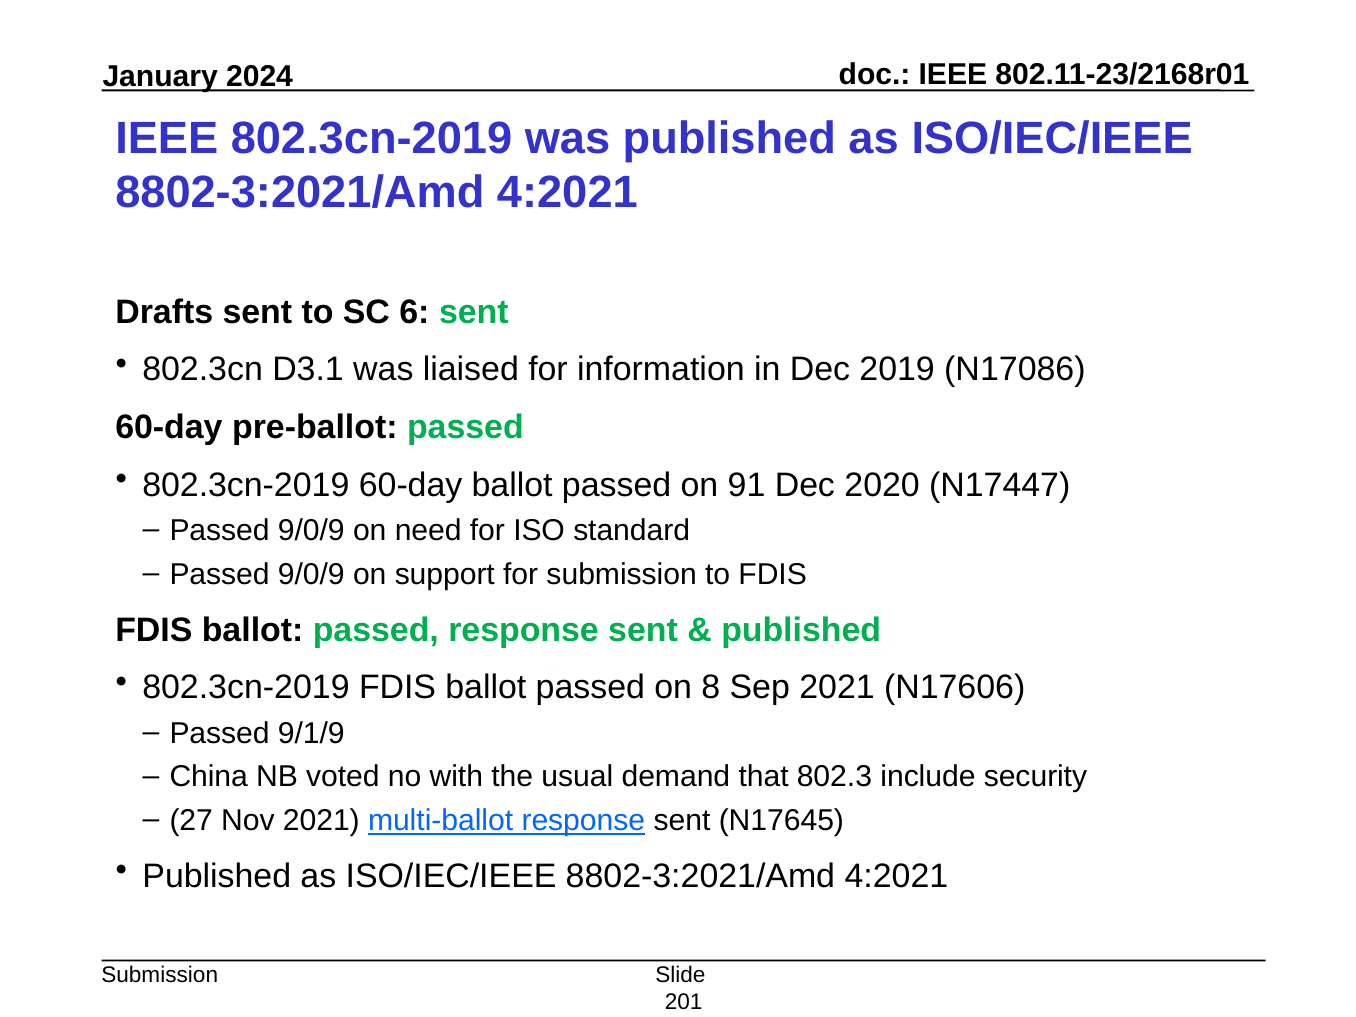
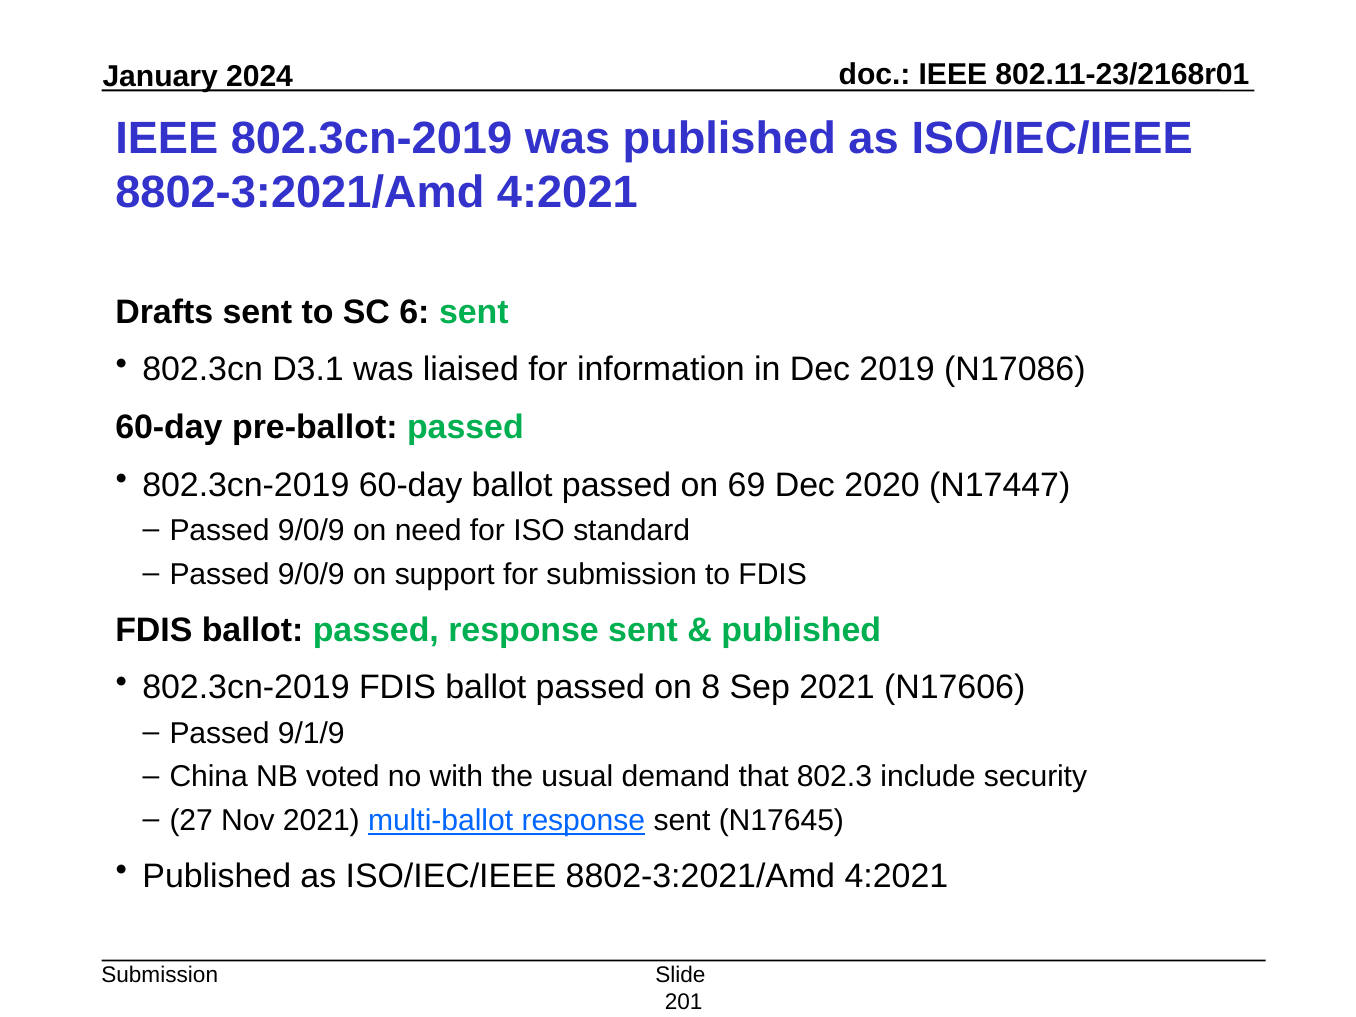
91: 91 -> 69 (747, 485)
